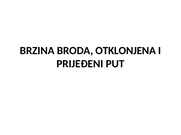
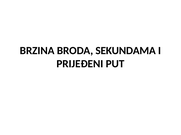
OTKLONJENA: OTKLONJENA -> SEKUNDAMA (126, 51)
